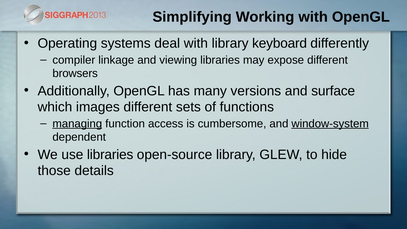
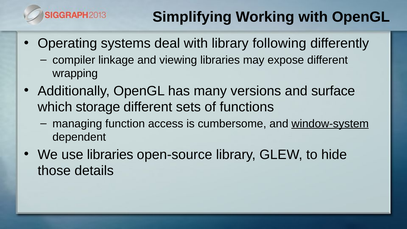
keyboard: keyboard -> following (279, 43)
browsers: browsers -> wrapping (75, 74)
images: images -> storage (98, 107)
managing underline: present -> none (77, 124)
